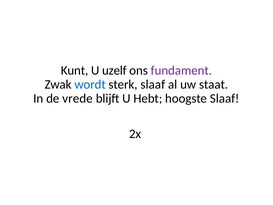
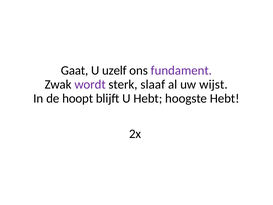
Kunt: Kunt -> Gaat (75, 70)
wordt colour: blue -> purple (90, 84)
staat: staat -> wijst (214, 84)
vrede: vrede -> hoopt (78, 98)
hoogste Slaaf: Slaaf -> Hebt (225, 98)
